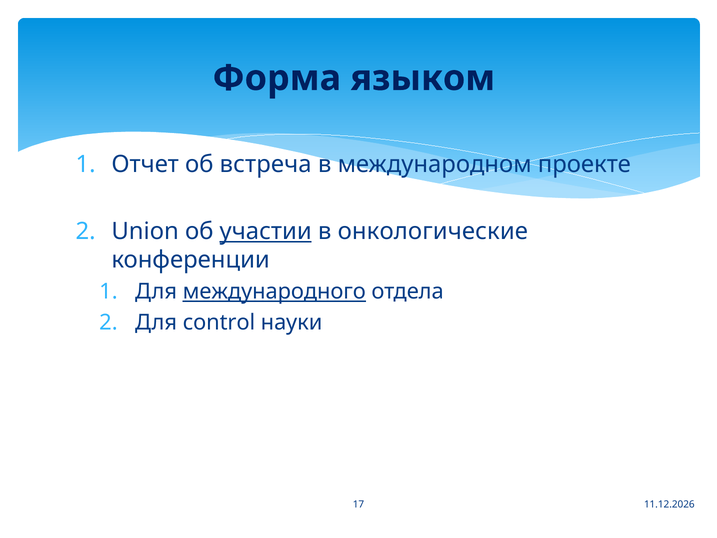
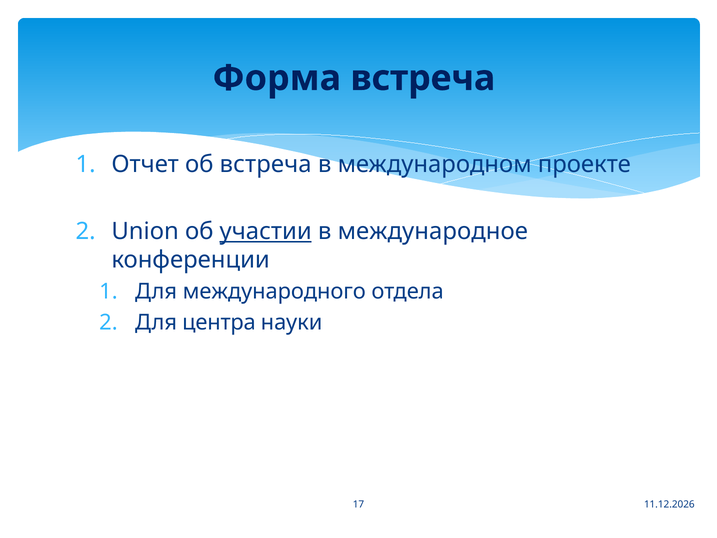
Форма языком: языком -> встреча (423, 78)
онкологические: онкологические -> международное (433, 231)
международного underline: present -> none (274, 292)
control: control -> центра (219, 322)
